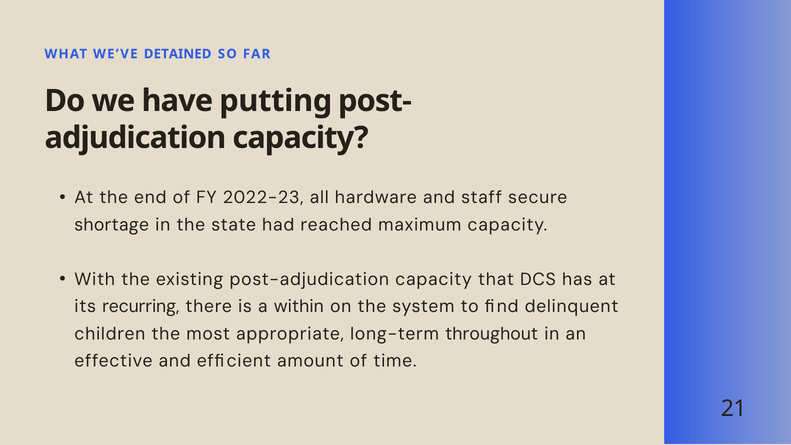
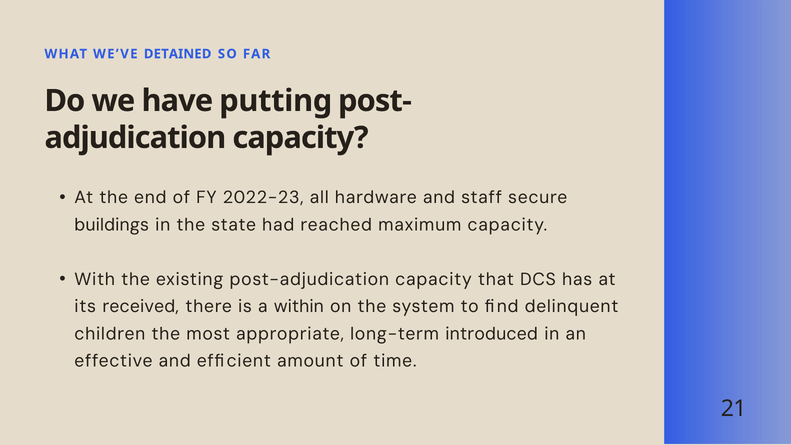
shortage: shortage -> buildings (112, 225)
recurring: recurring -> received (141, 307)
throughout: throughout -> introduced (492, 334)
